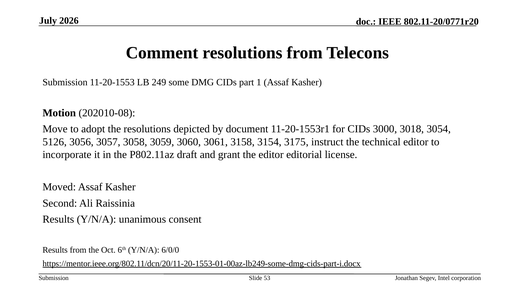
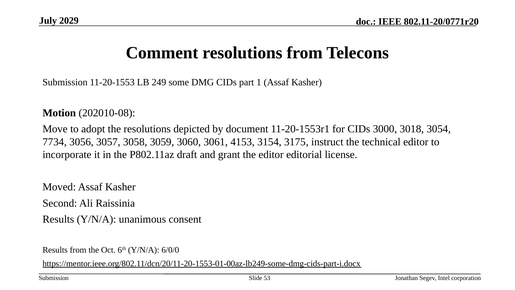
2026: 2026 -> 2029 (69, 20)
5126: 5126 -> 7734 (55, 142)
3158: 3158 -> 4153 (243, 142)
